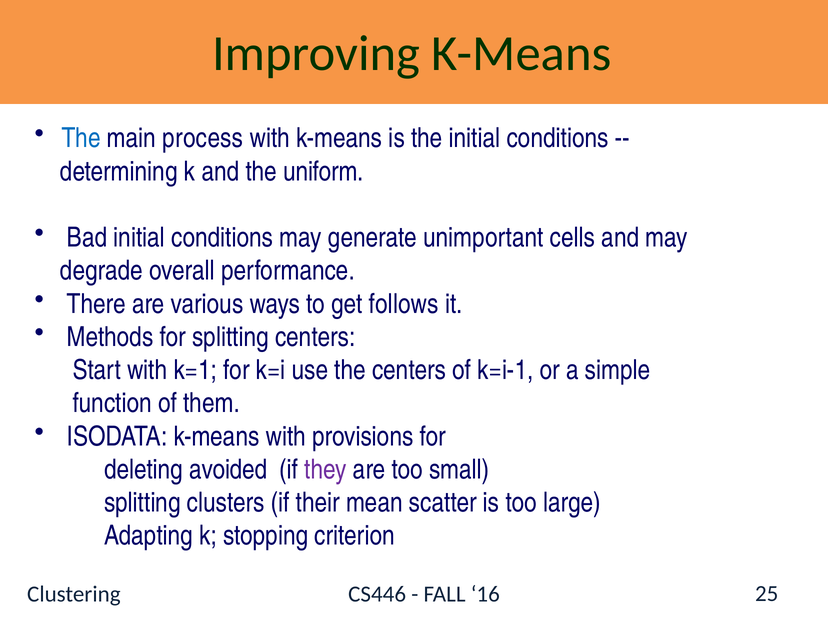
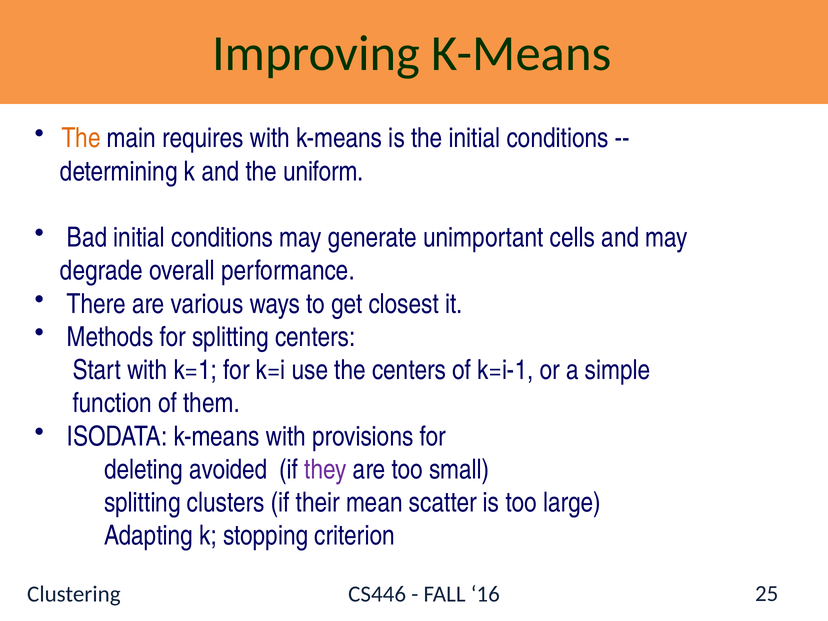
The colour: blue -> orange (81, 138)
process: process -> requires (203, 138)
follows: follows -> closest (404, 304)
